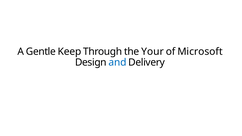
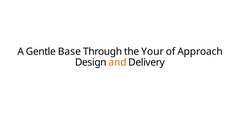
Keep: Keep -> Base (69, 52)
Microsoft: Microsoft -> Approach (200, 52)
and colour: blue -> orange (118, 62)
